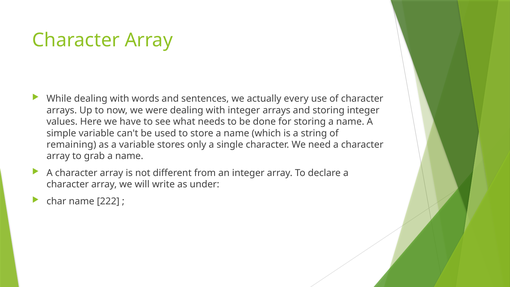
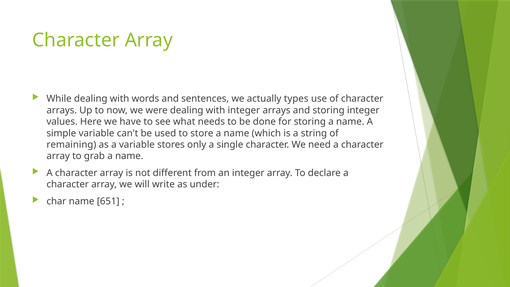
every: every -> types (296, 99)
222: 222 -> 651 (108, 201)
